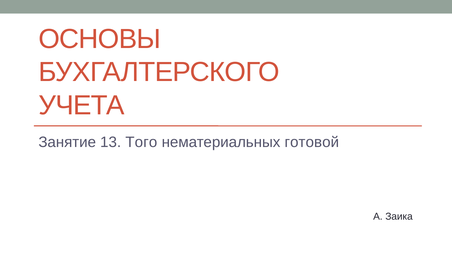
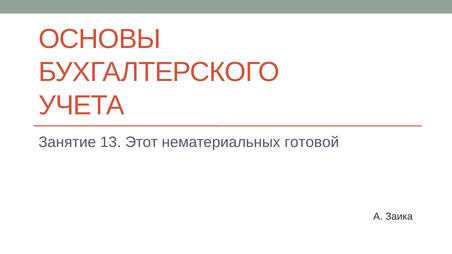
Того: Того -> Этот (141, 142)
